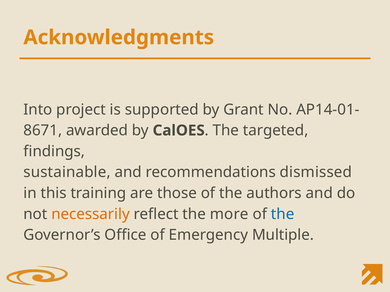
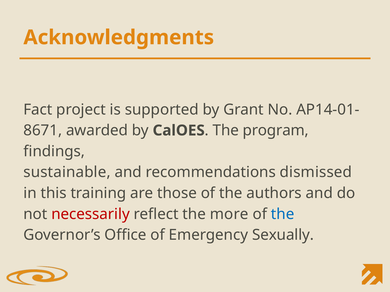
Into: Into -> Fact (38, 110)
targeted: targeted -> program (276, 131)
necessarily colour: orange -> red (91, 214)
Multiple: Multiple -> Sexually (283, 235)
